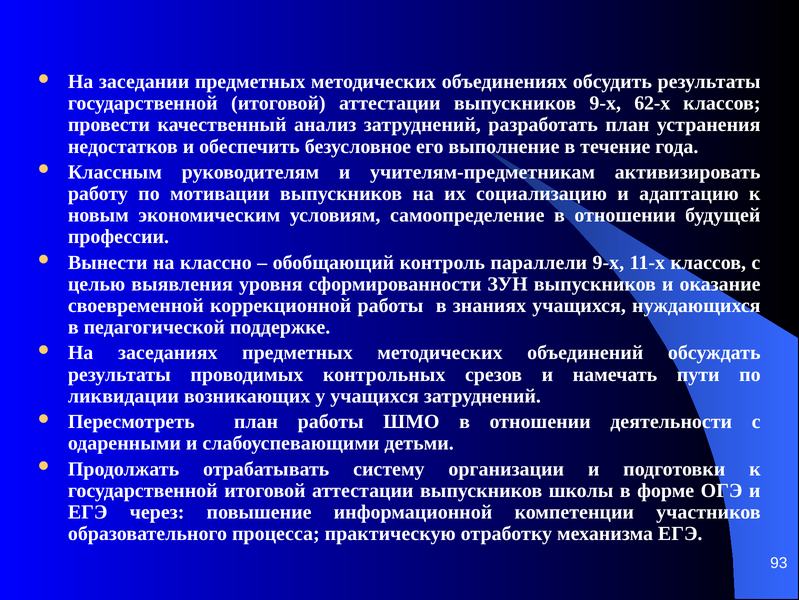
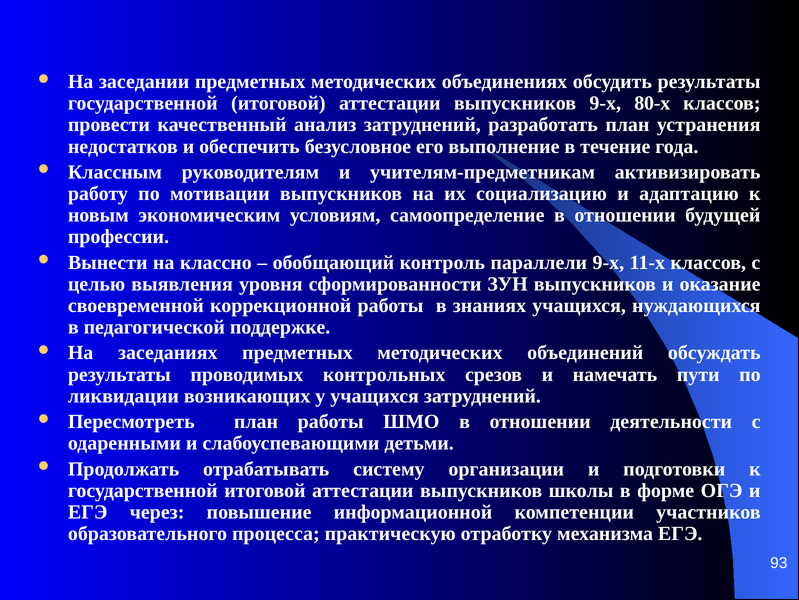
62-х: 62-х -> 80-х (652, 103)
